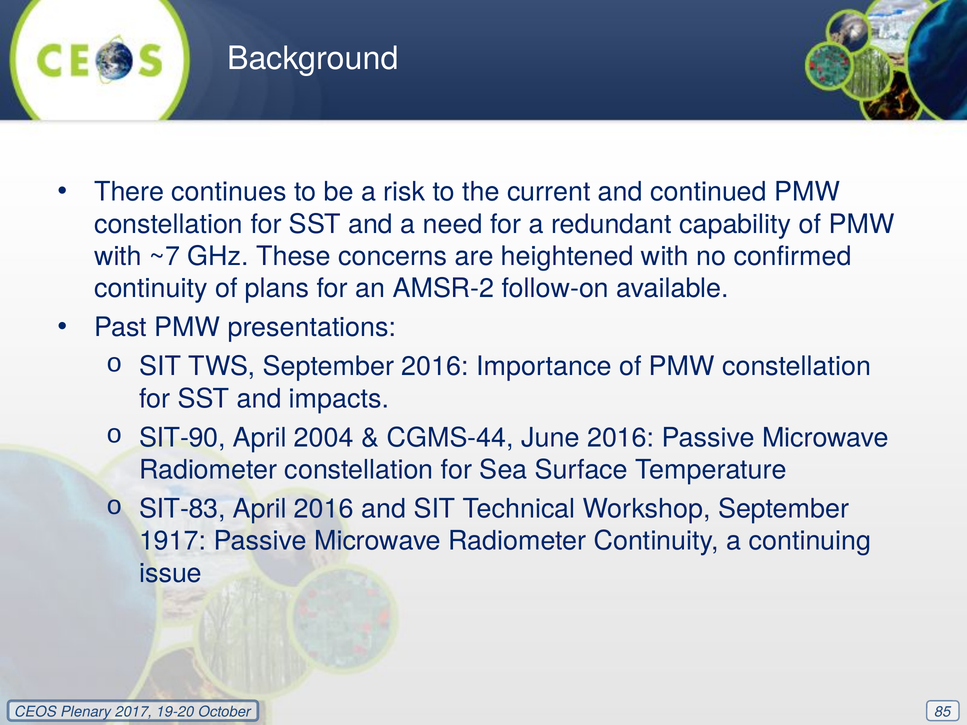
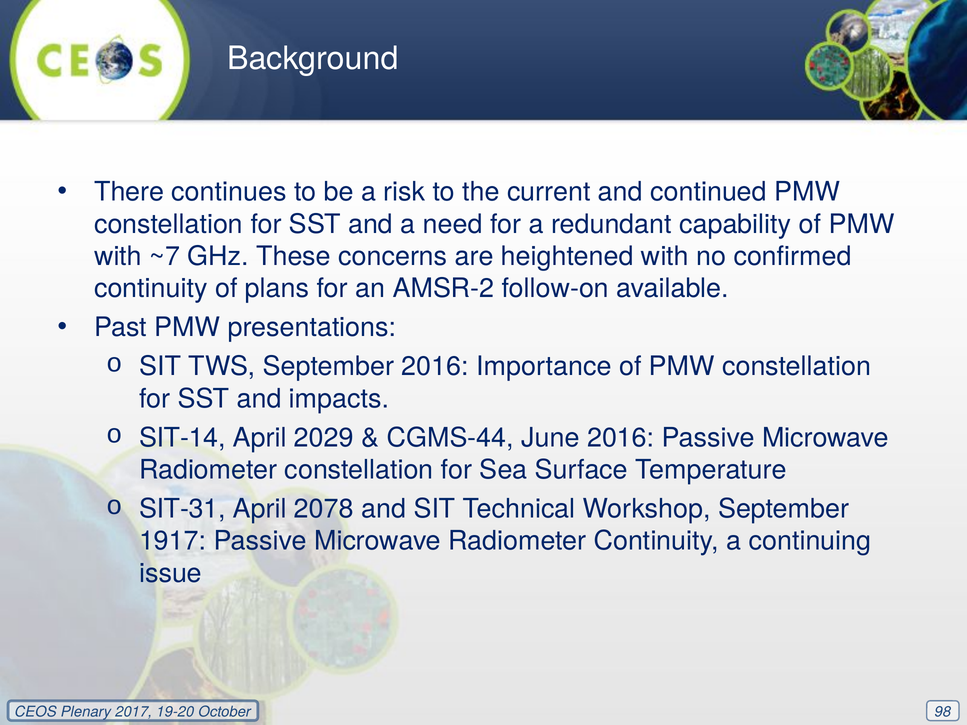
SIT-90: SIT-90 -> SIT-14 (182, 438)
2004: 2004 -> 2029 (324, 438)
SIT-83: SIT-83 -> SIT-31 (182, 509)
April 2016: 2016 -> 2078 (324, 509)
85: 85 -> 98 (943, 712)
